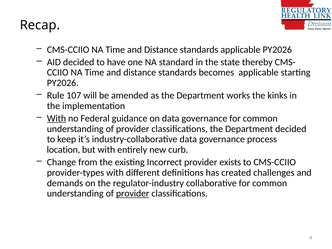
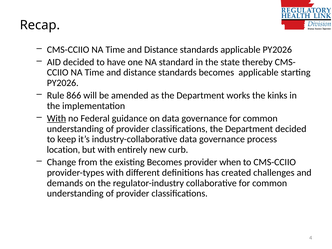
107: 107 -> 866 (74, 95)
existing Incorrect: Incorrect -> Becomes (164, 162)
exists: exists -> when (230, 162)
provider underline: present -> none (133, 194)
